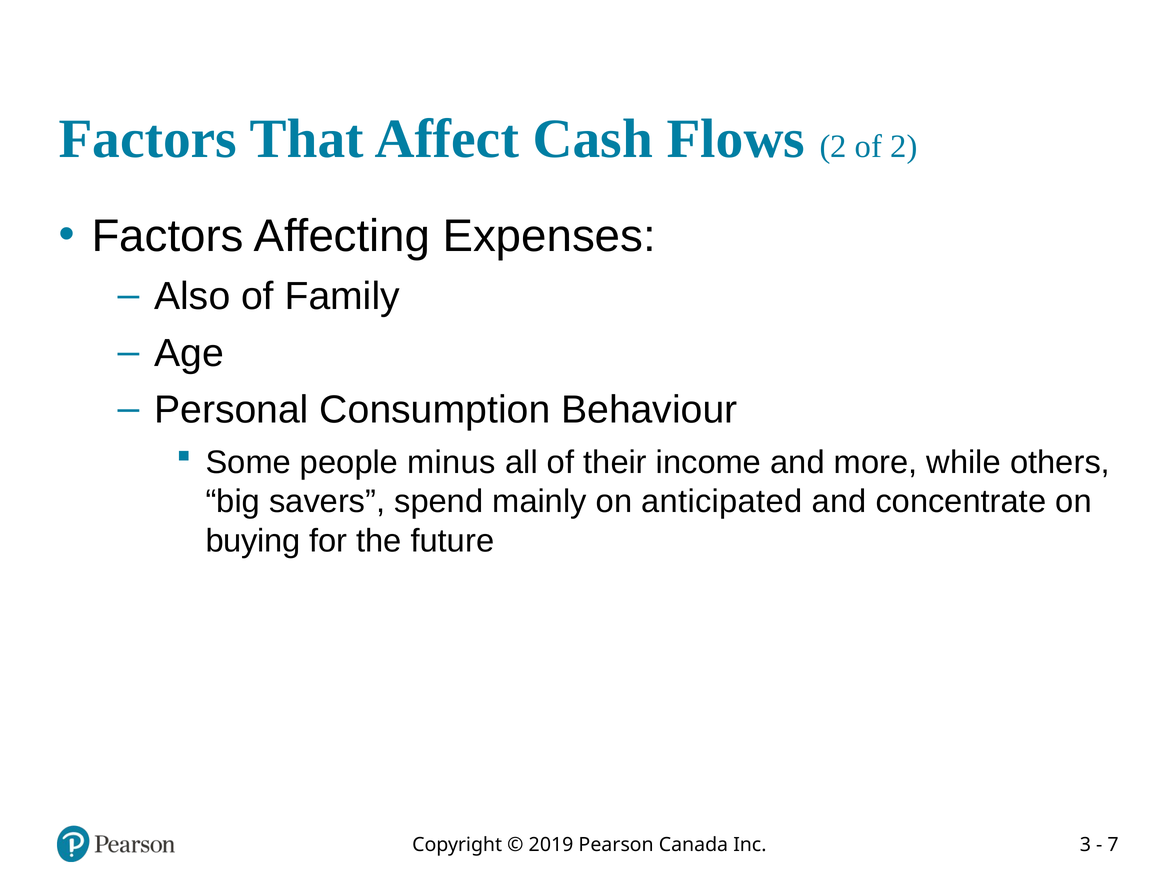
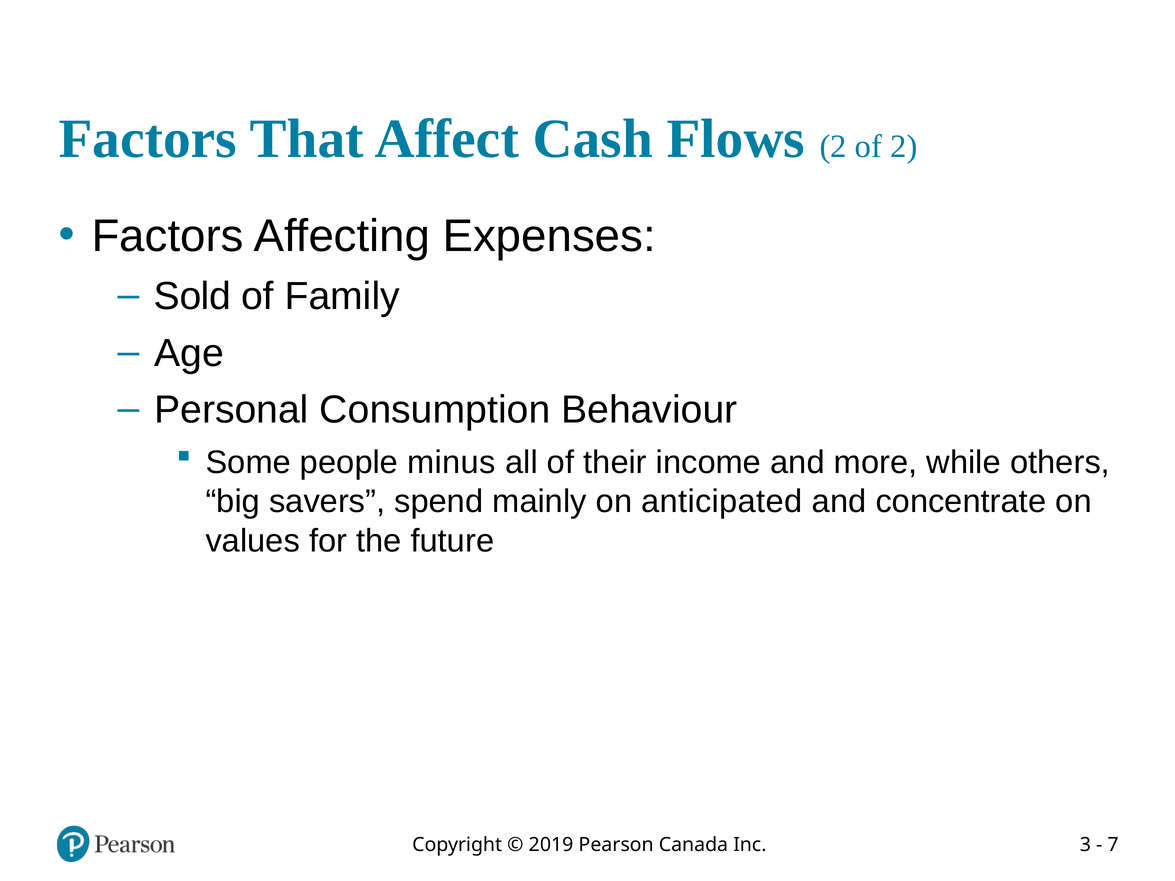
Also: Also -> Sold (192, 297)
buying: buying -> values (253, 541)
